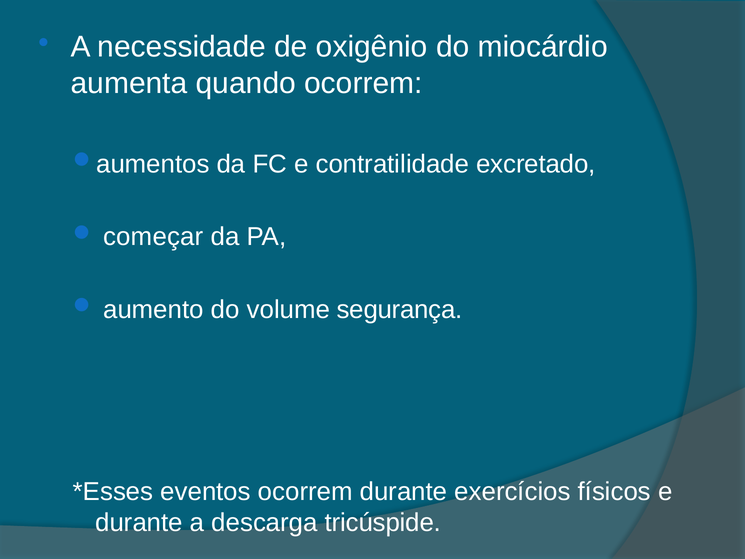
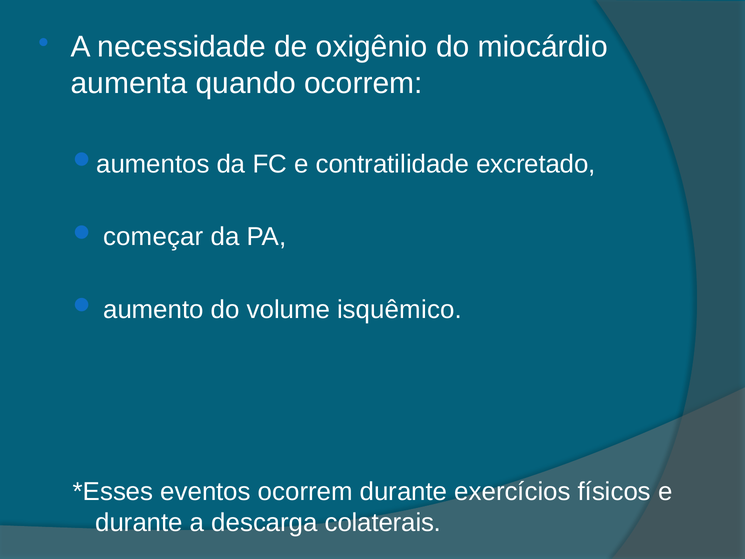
segurança: segurança -> isquêmico (399, 310)
tricúspide: tricúspide -> colaterais (383, 523)
